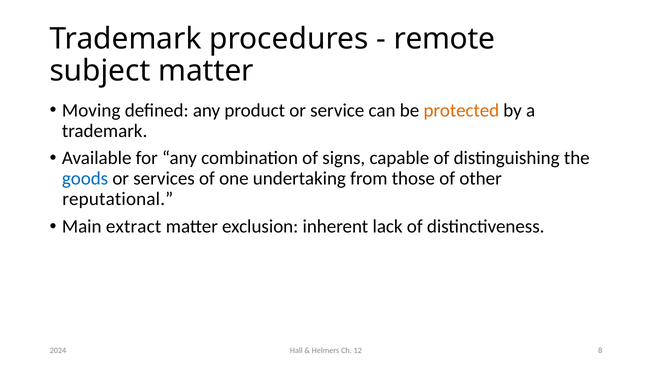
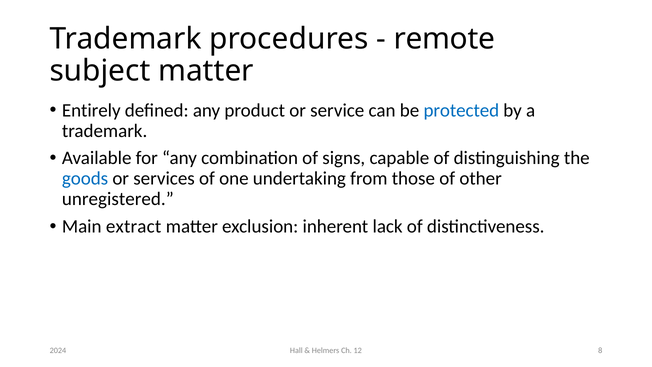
Moving: Moving -> Entirely (91, 110)
protected colour: orange -> blue (461, 110)
reputational: reputational -> unregistered (118, 199)
